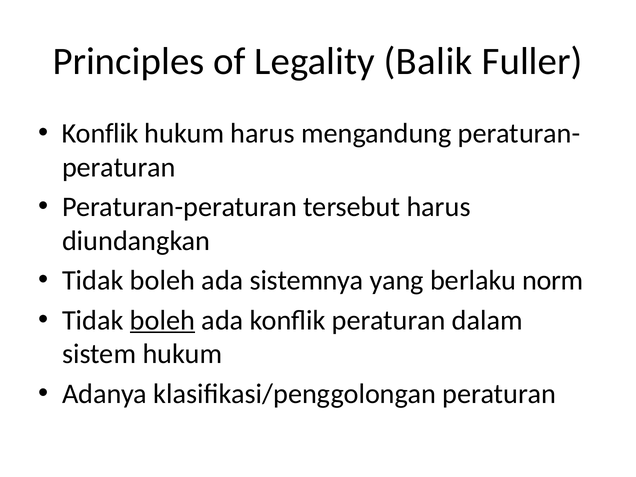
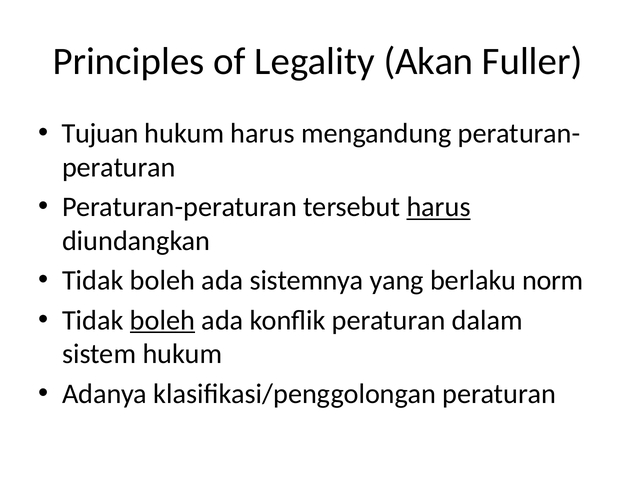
Balik: Balik -> Akan (428, 62)
Konflik: Konflik -> Tujuan (100, 133)
harus underline: none -> present (439, 207)
